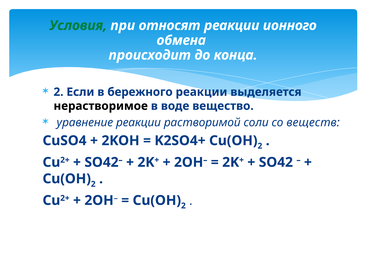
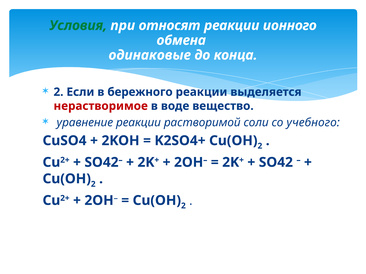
происходит: происходит -> одинаковые (150, 55)
нерастворимое colour: black -> red (101, 106)
веществ: веществ -> учебного (313, 123)
